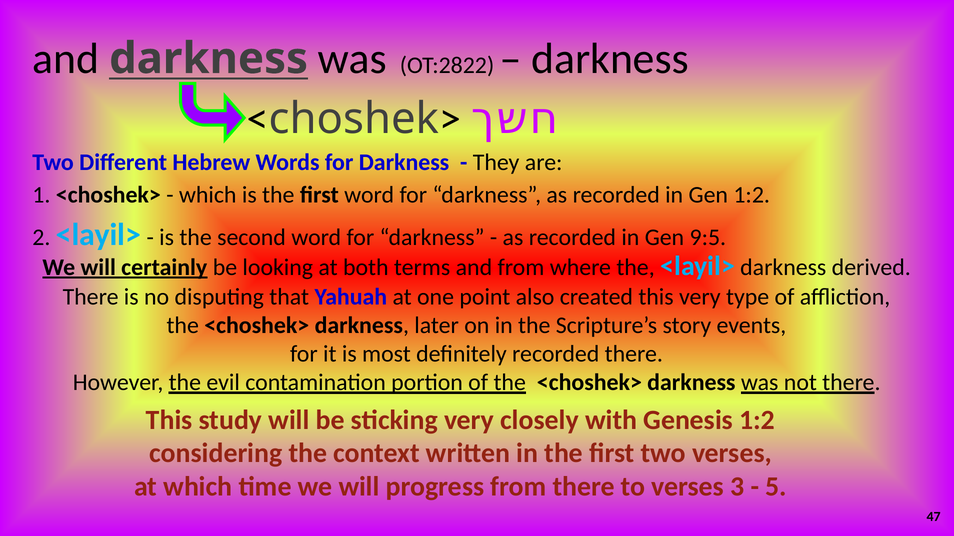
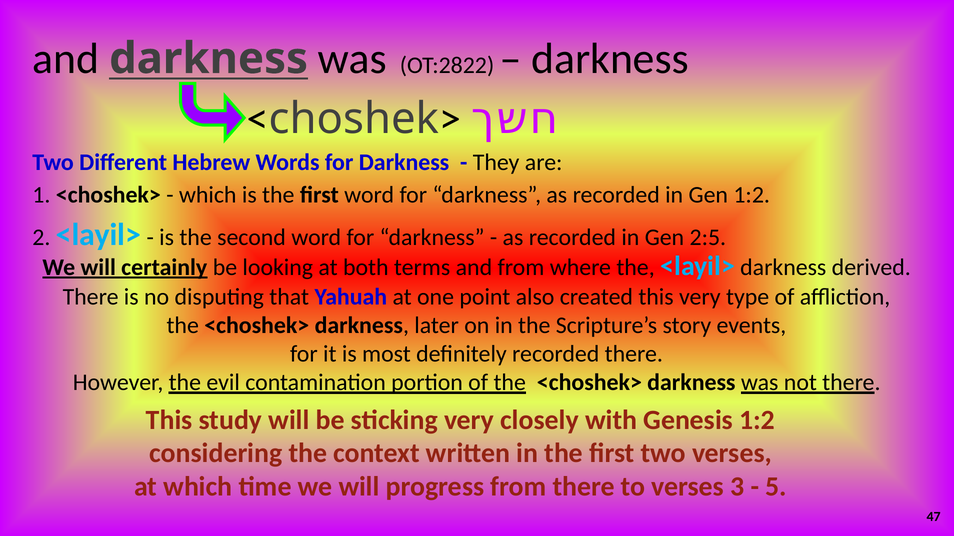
9:5: 9:5 -> 2:5 (708, 238)
